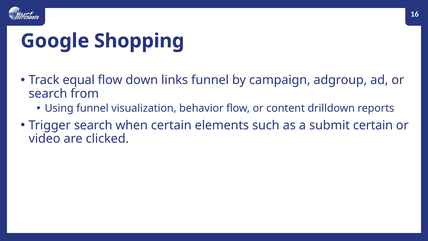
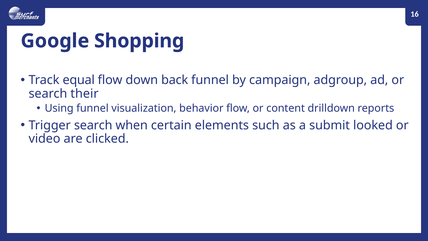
links: links -> back (175, 80)
from: from -> their (85, 93)
submit certain: certain -> looked (373, 125)
